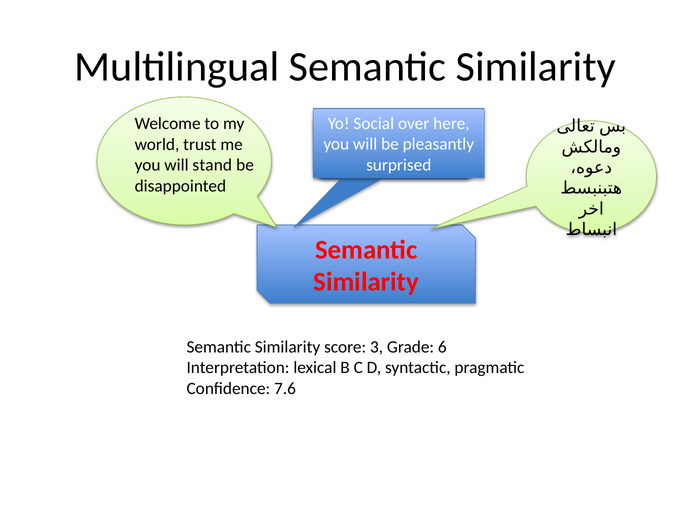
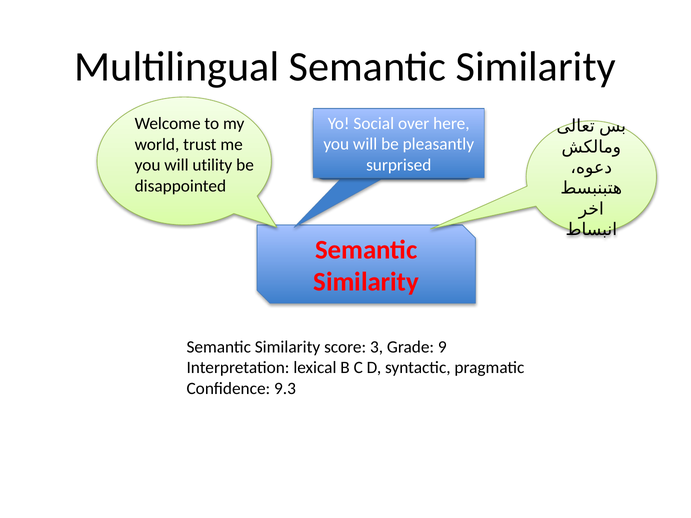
stand: stand -> utility (212, 165)
6: 6 -> 9 (442, 347)
7.6: 7.6 -> 9.3 (285, 388)
